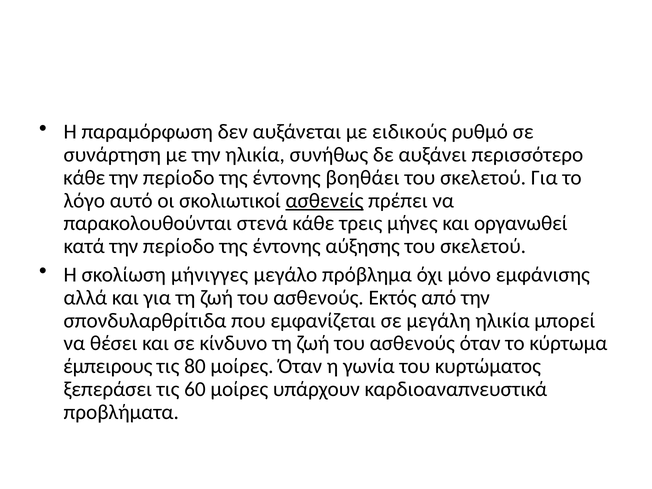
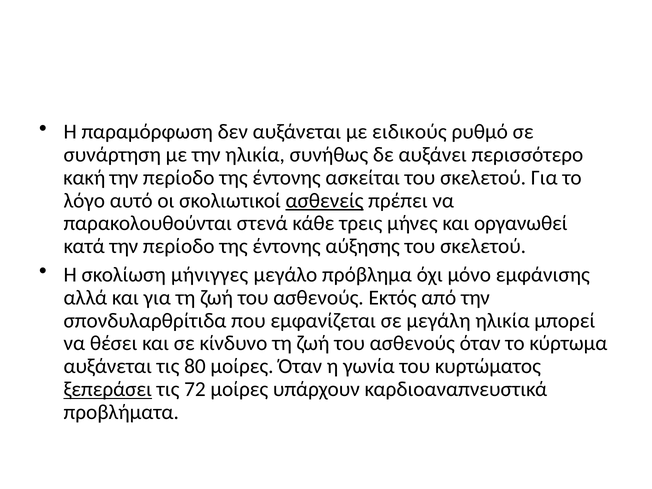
κάθε: κάθε -> κακή (84, 178)
βοηθάει: βοηθάει -> ασκείται (363, 178)
έμπειρους: έμπειρους -> αυξάνεται (108, 366)
ξεπεράσει underline: none -> present (108, 389)
60: 60 -> 72 (195, 389)
